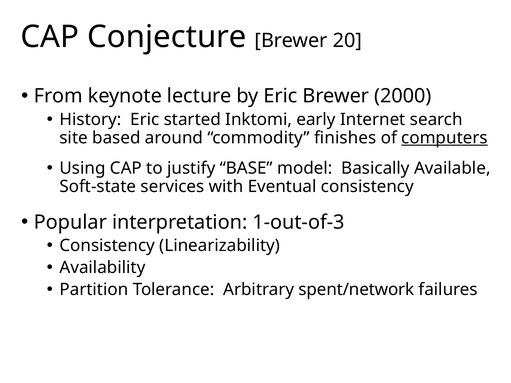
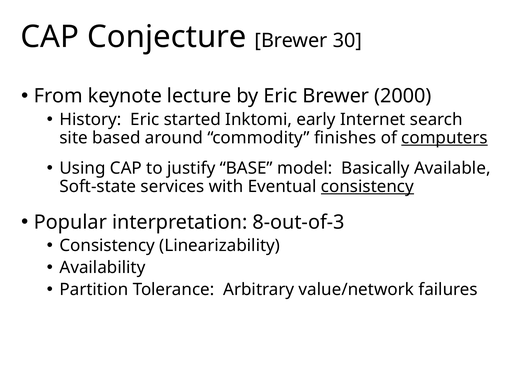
20: 20 -> 30 (347, 41)
consistency underline: none -> present (367, 187)
1-out-of-3: 1-out-of-3 -> 8-out-of-3 (299, 222)
spent/network: spent/network -> value/network (356, 290)
